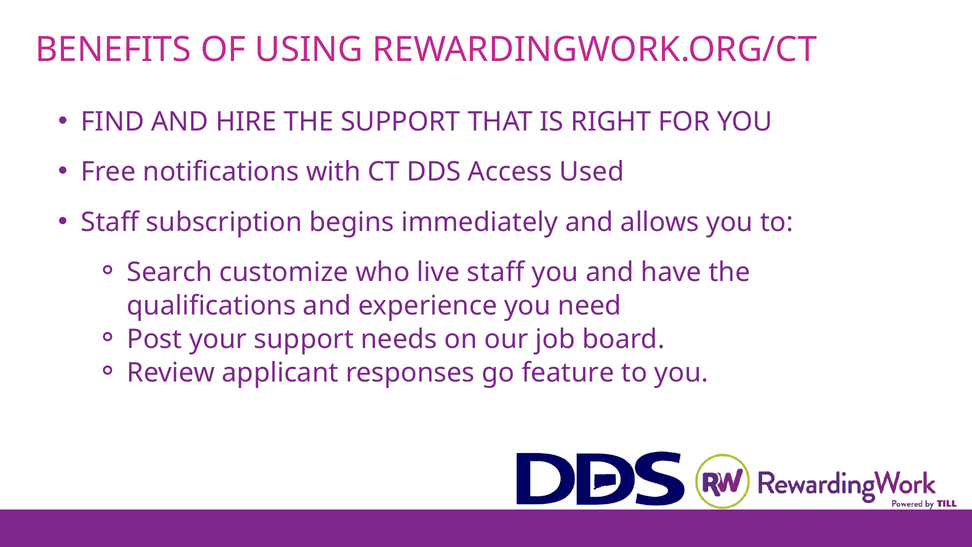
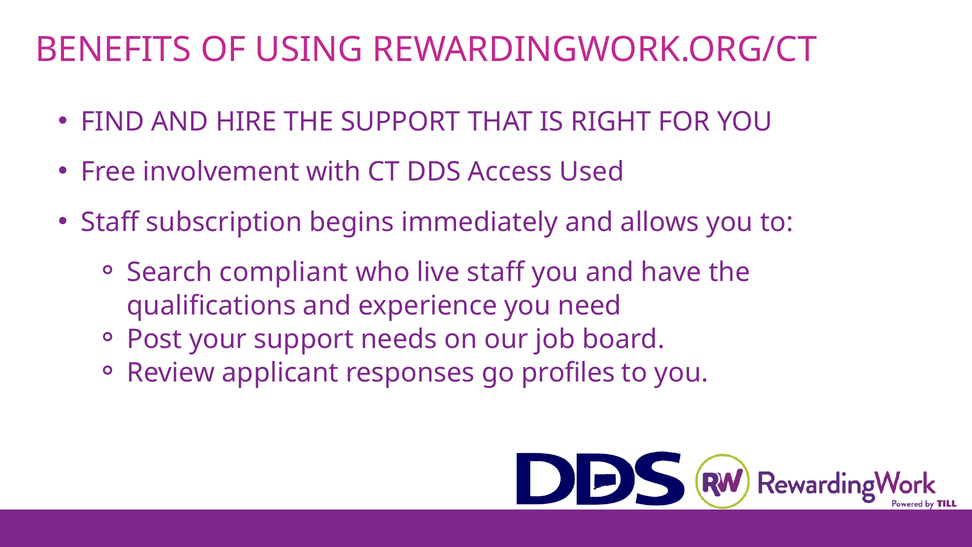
notifications: notifications -> involvement (221, 172)
customize: customize -> compliant (284, 272)
feature: feature -> profiles (568, 373)
